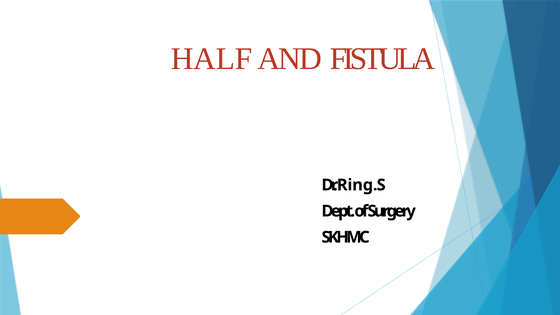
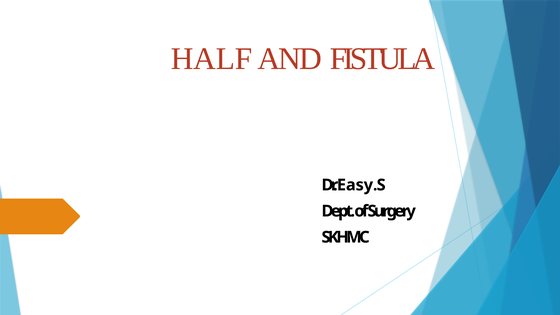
Ring: Ring -> Easy (357, 185)
